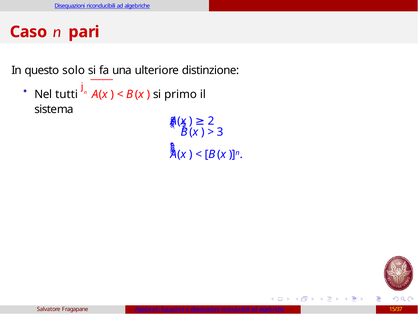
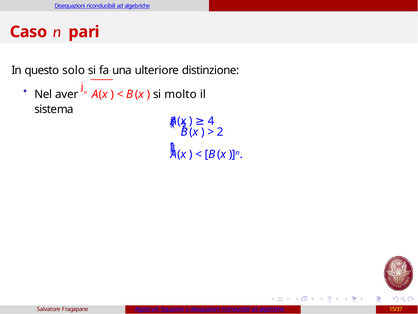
tutti: tutti -> aver (67, 94)
primo: primo -> molto (180, 94)
2: 2 -> 4 (211, 121)
3: 3 -> 2 (220, 132)
